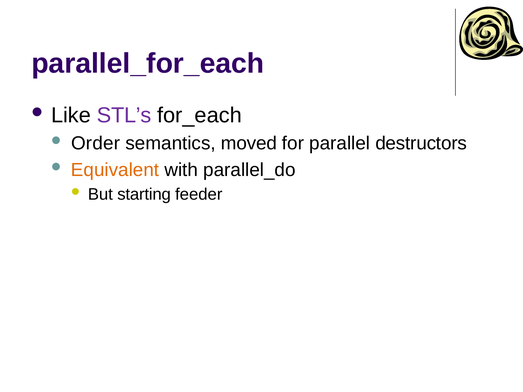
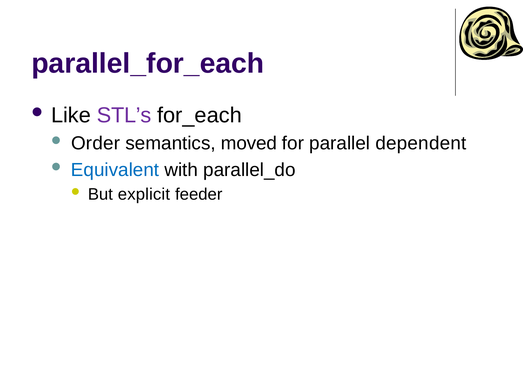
destructors: destructors -> dependent (421, 144)
Equivalent colour: orange -> blue (115, 170)
starting: starting -> explicit (144, 194)
